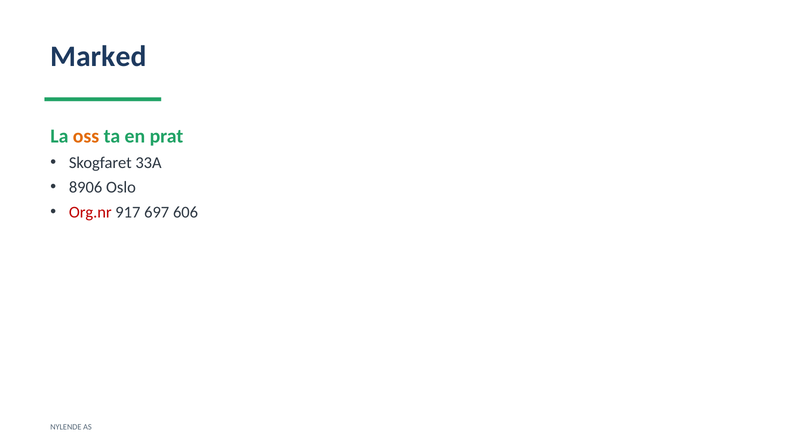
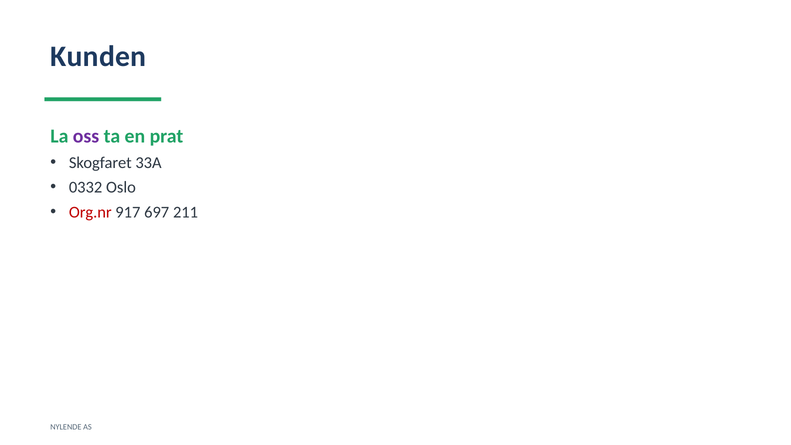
Marked: Marked -> Kunden (98, 56)
oss colour: orange -> purple (86, 136)
8906: 8906 -> 0332 (86, 187)
606: 606 -> 211 (186, 212)
